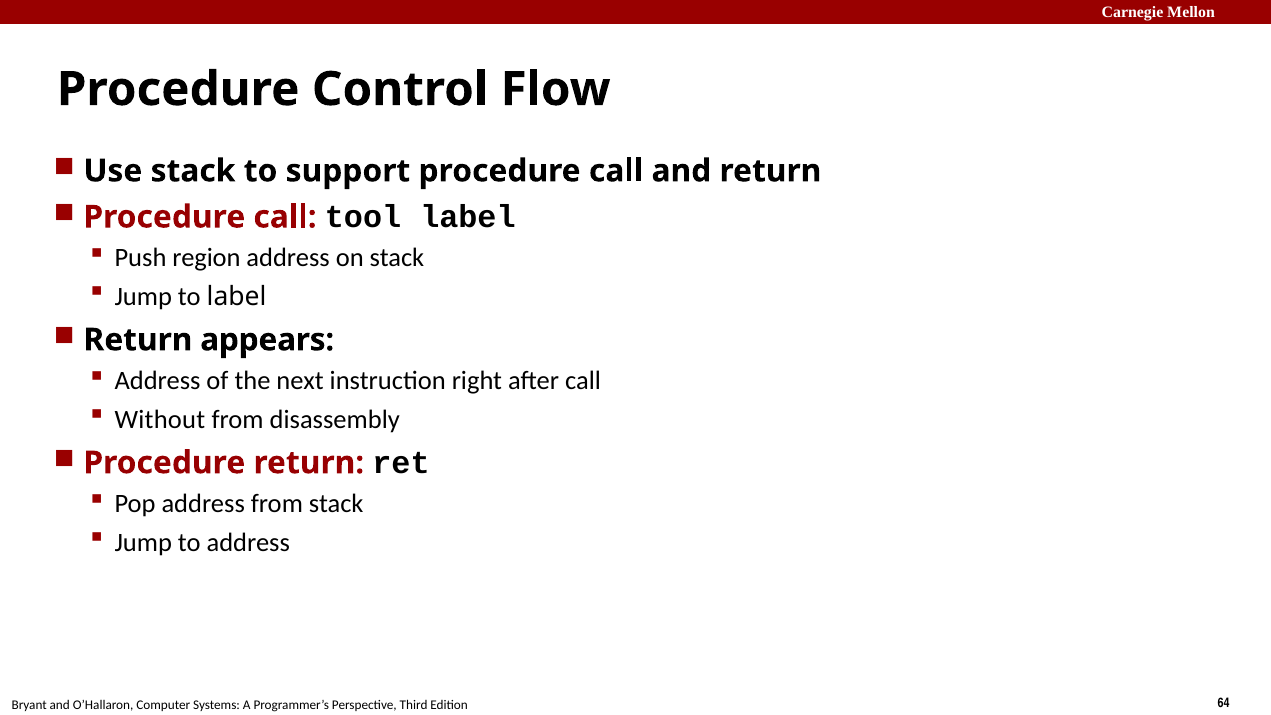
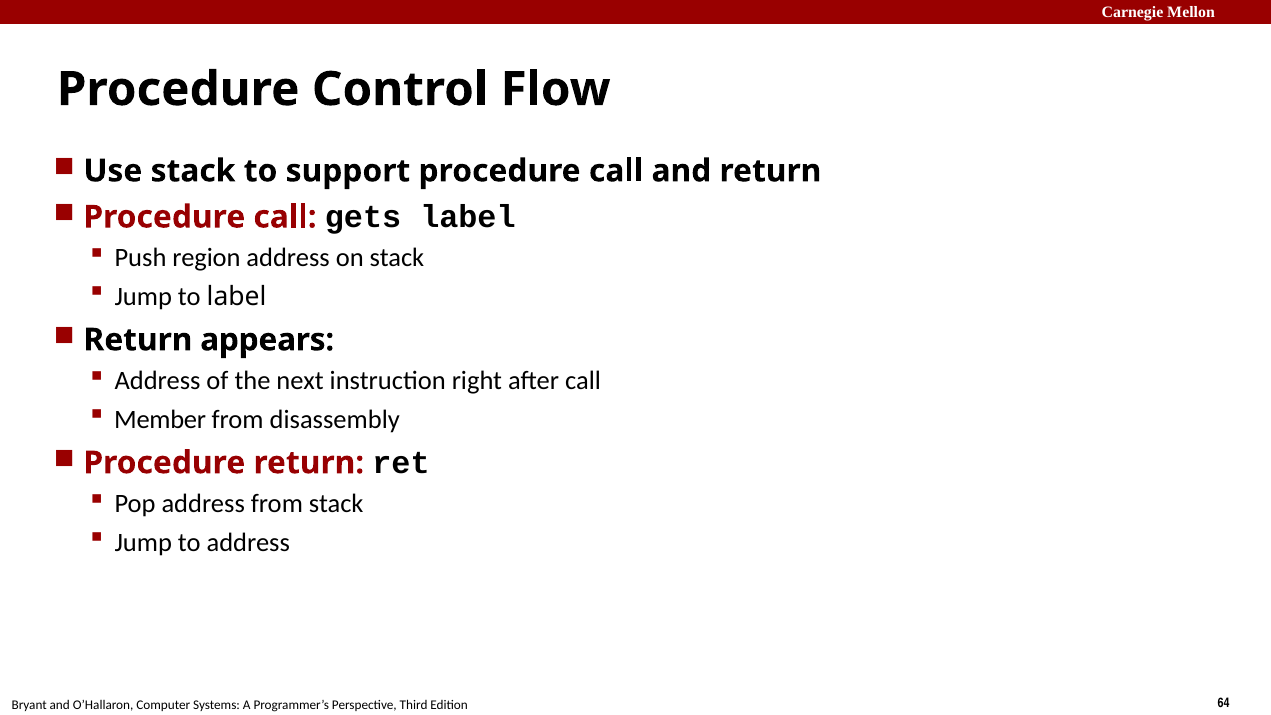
tool: tool -> gets (363, 217)
Without: Without -> Member (160, 419)
